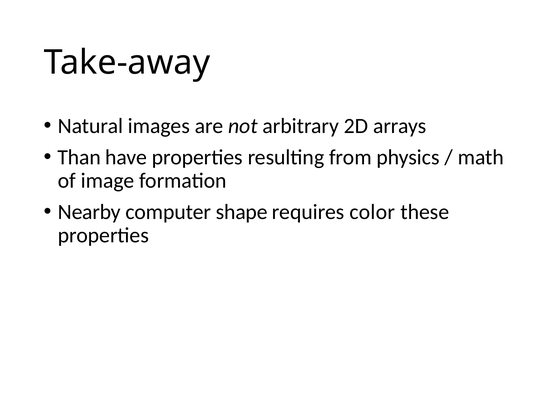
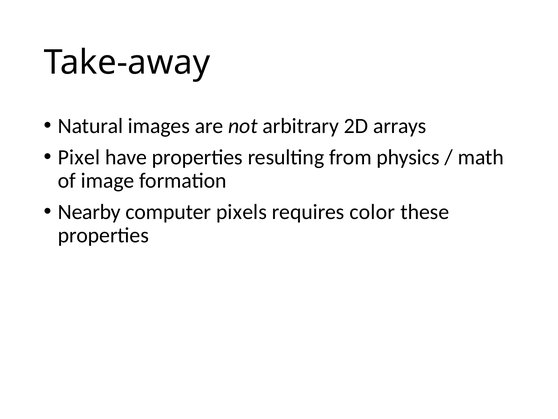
Than: Than -> Pixel (79, 157)
shape: shape -> pixels (242, 212)
